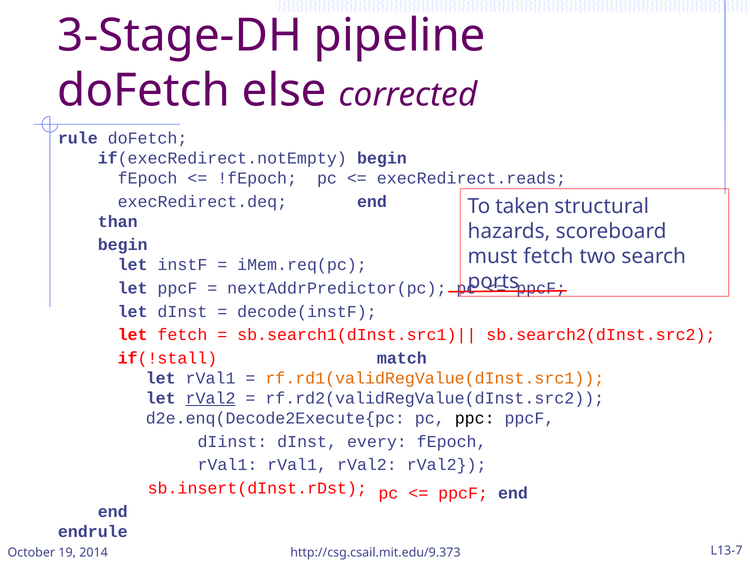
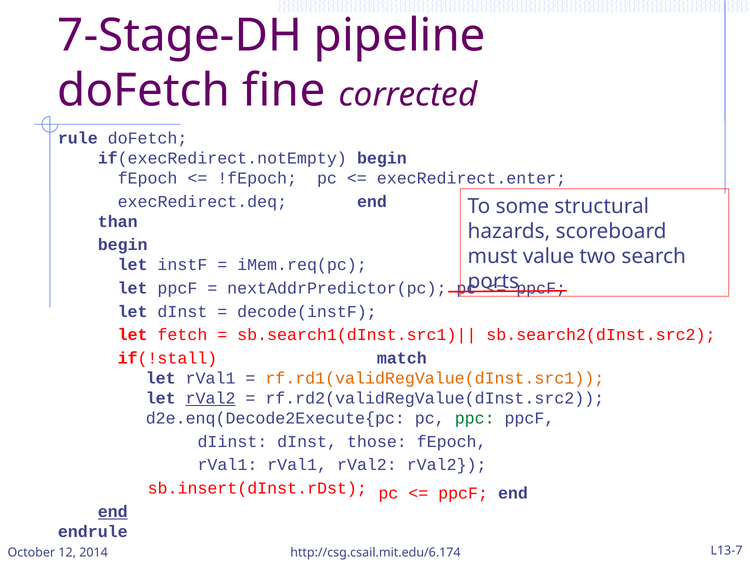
3-Stage-DH: 3-Stage-DH -> 7-Stage-DH (180, 36)
else: else -> fine (284, 91)
execRedirect.reads: execRedirect.reads -> execRedirect.enter (471, 178)
taken: taken -> some (522, 206)
must fetch: fetch -> value (549, 256)
ppc colour: black -> green (475, 418)
every: every -> those (377, 441)
end underline: none -> present (113, 511)
19: 19 -> 12 (67, 552)
http://csg.csail.mit.edu/9.373: http://csg.csail.mit.edu/9.373 -> http://csg.csail.mit.edu/6.174 (375, 552)
